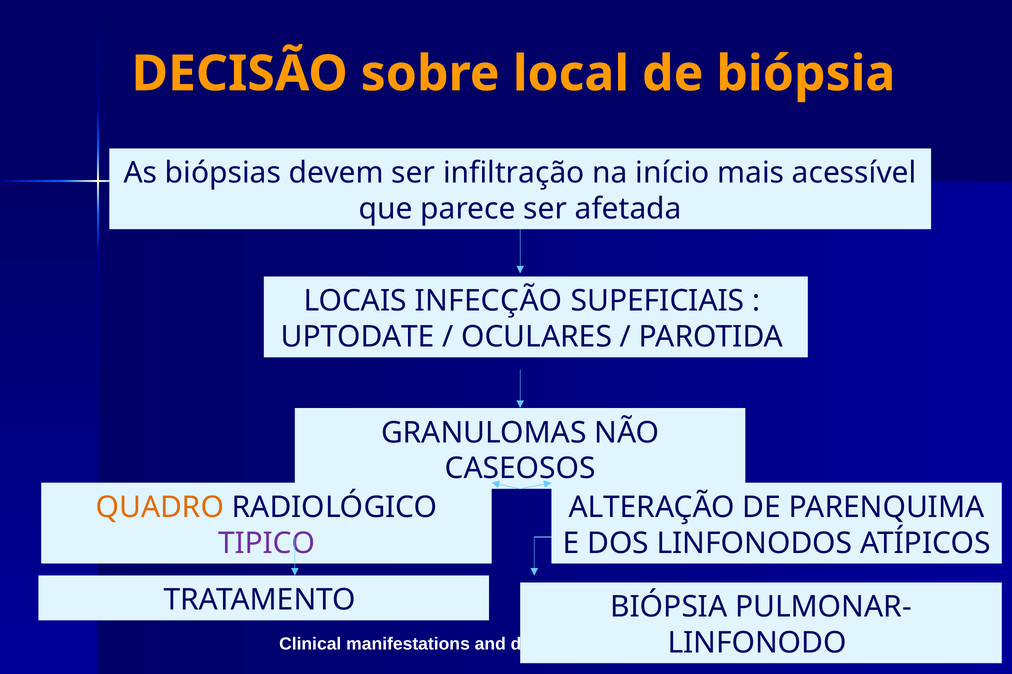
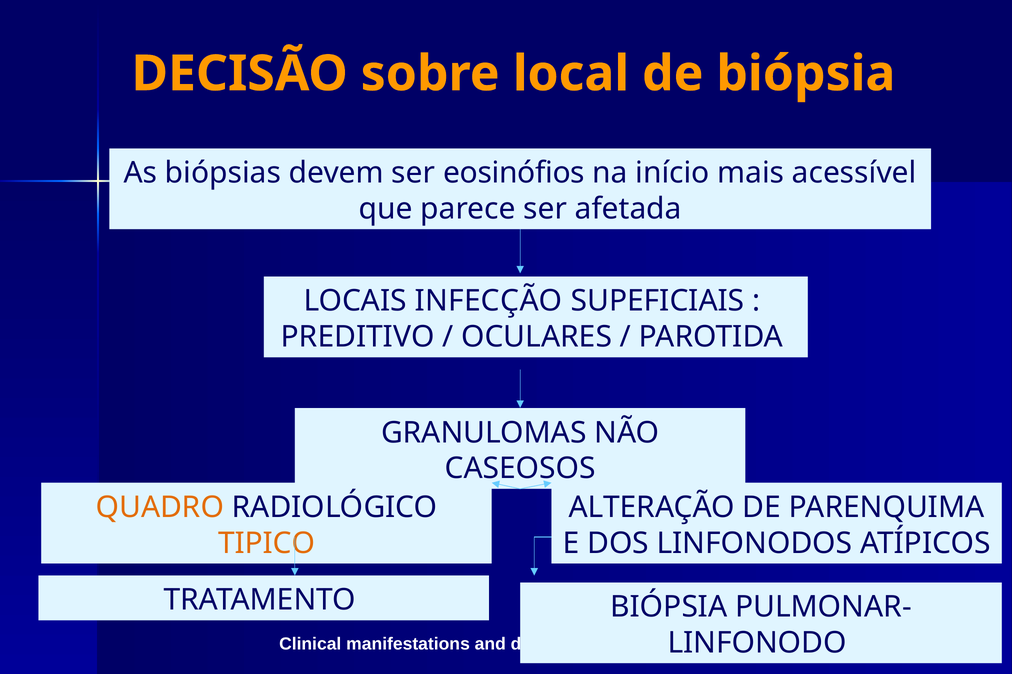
infiltração: infiltração -> eosinófios (514, 173)
UPTODATE: UPTODATE -> PREDITIVO (358, 337)
TIPICO colour: purple -> orange (267, 544)
